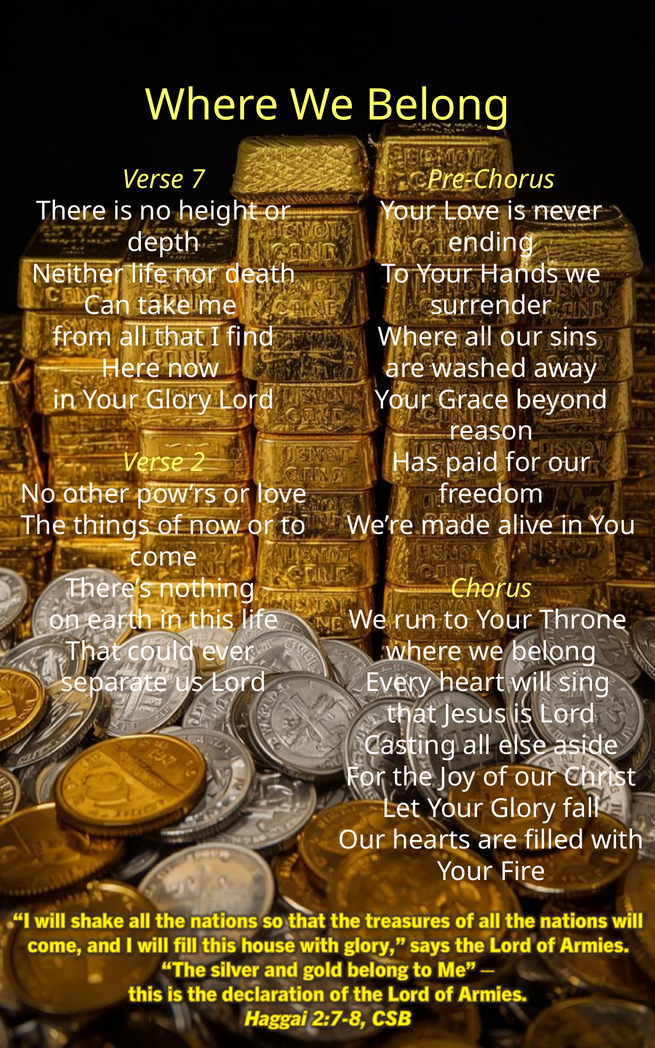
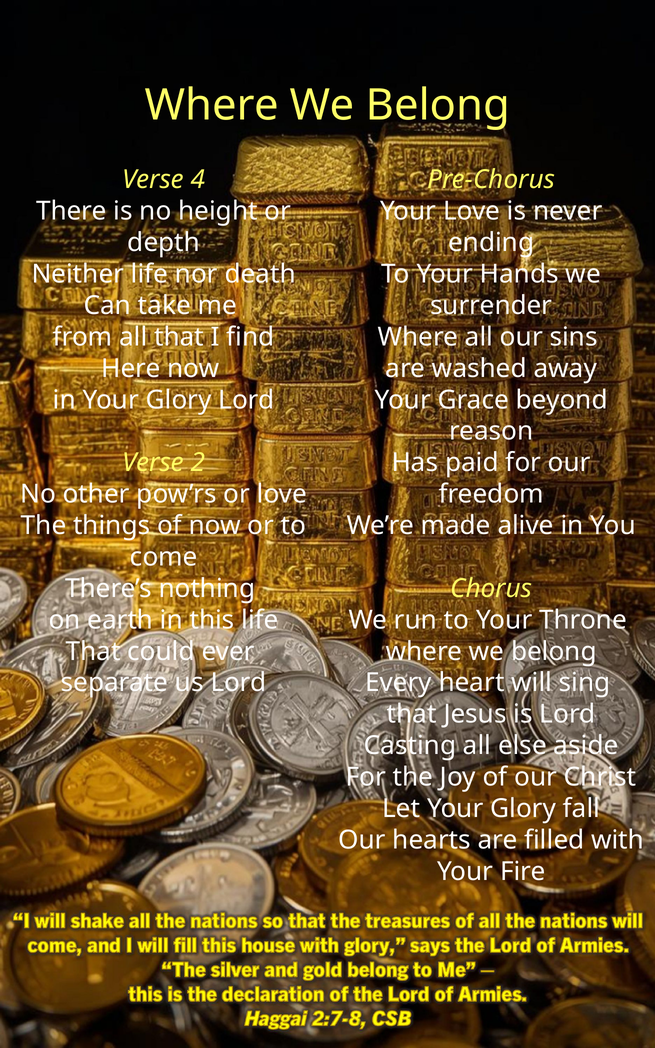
7: 7 -> 4 (198, 180)
